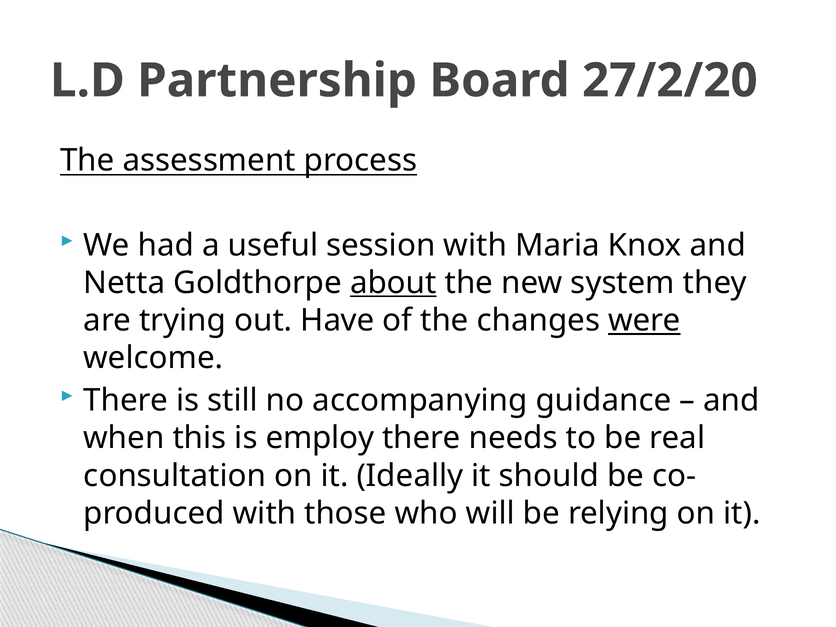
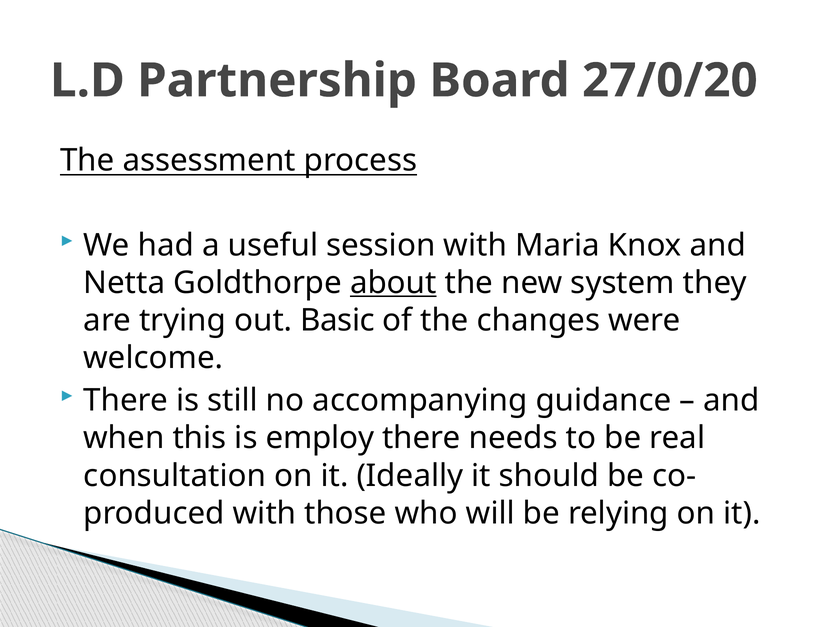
27/2/20: 27/2/20 -> 27/0/20 (670, 81)
Have: Have -> Basic (337, 320)
were underline: present -> none (644, 320)
